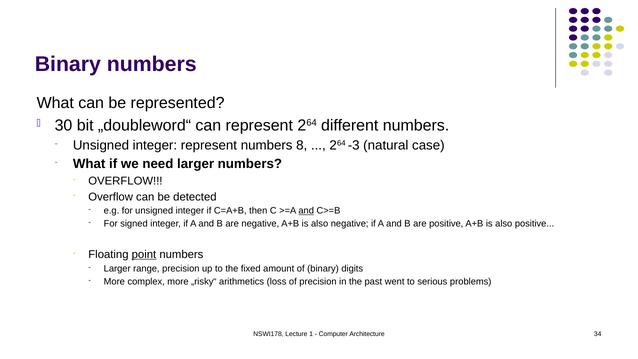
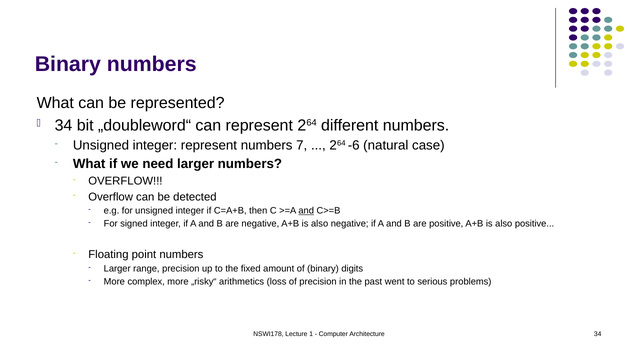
30: 30 -> 34 (63, 125)
8: 8 -> 7 (302, 145)
-3: -3 -> -6 (354, 145)
point underline: present -> none (144, 254)
